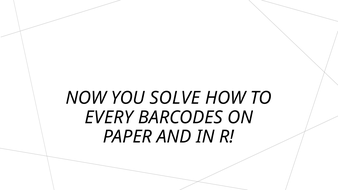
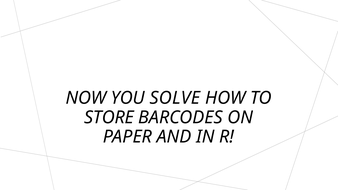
EVERY: EVERY -> STORE (109, 117)
